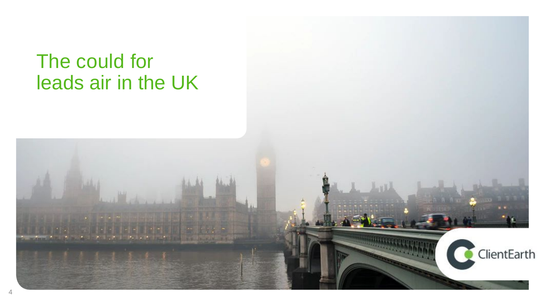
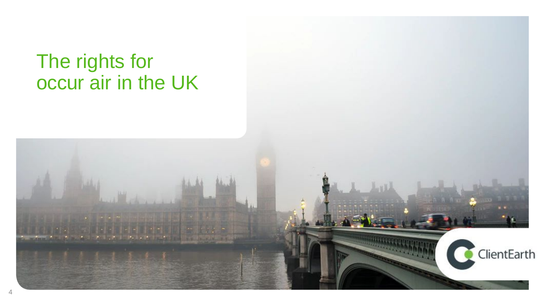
could: could -> rights (101, 62)
leads: leads -> occur (60, 83)
